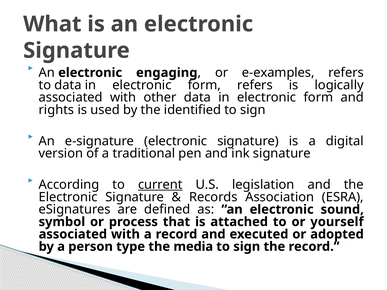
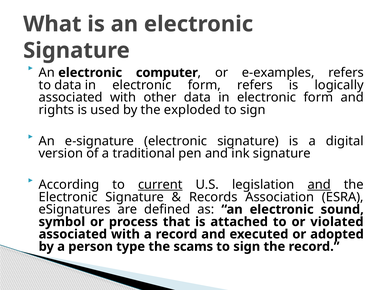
engaging: engaging -> computer (167, 73)
identified: identified -> exploded (192, 110)
and underline: none -> present (319, 185)
yourself: yourself -> violated (337, 222)
media: media -> scams (193, 247)
